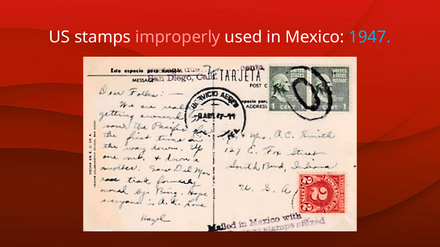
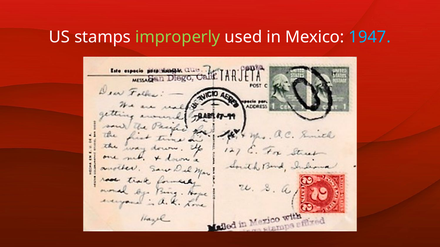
improperly colour: pink -> light green (178, 37)
